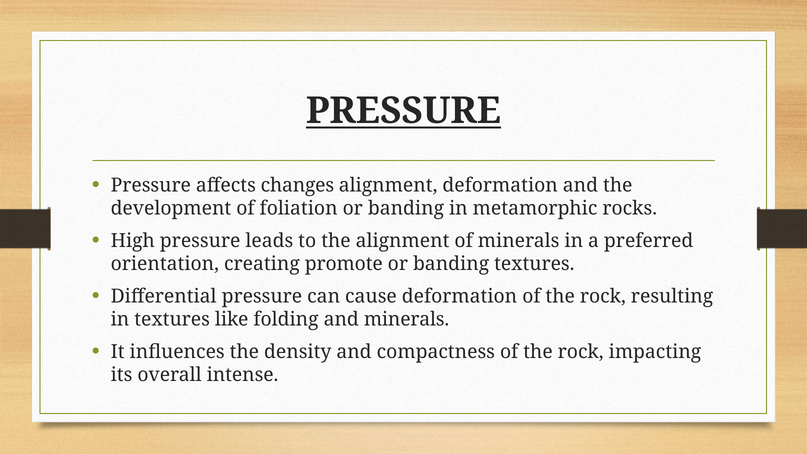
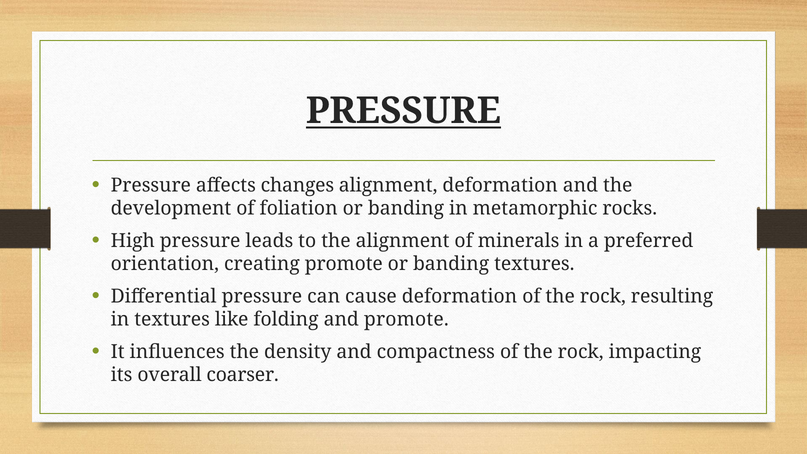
and minerals: minerals -> promote (406, 319)
intense: intense -> coarser (243, 375)
